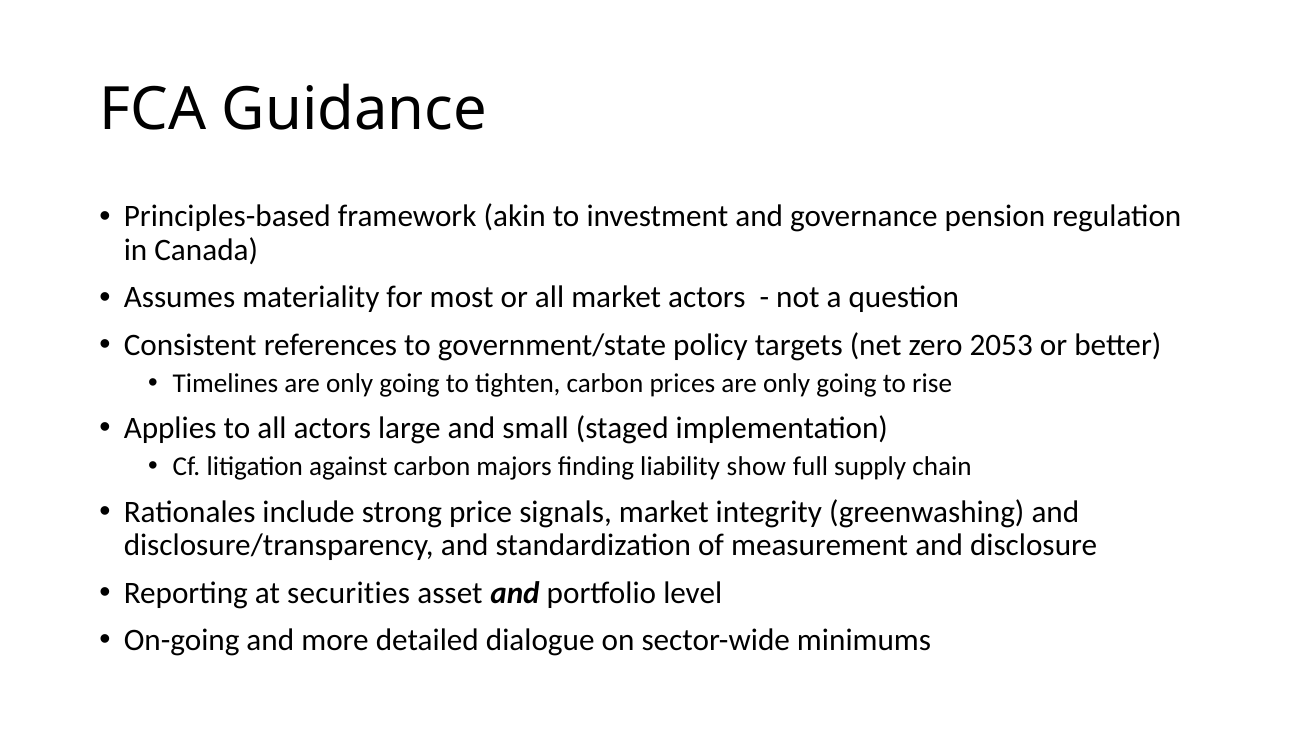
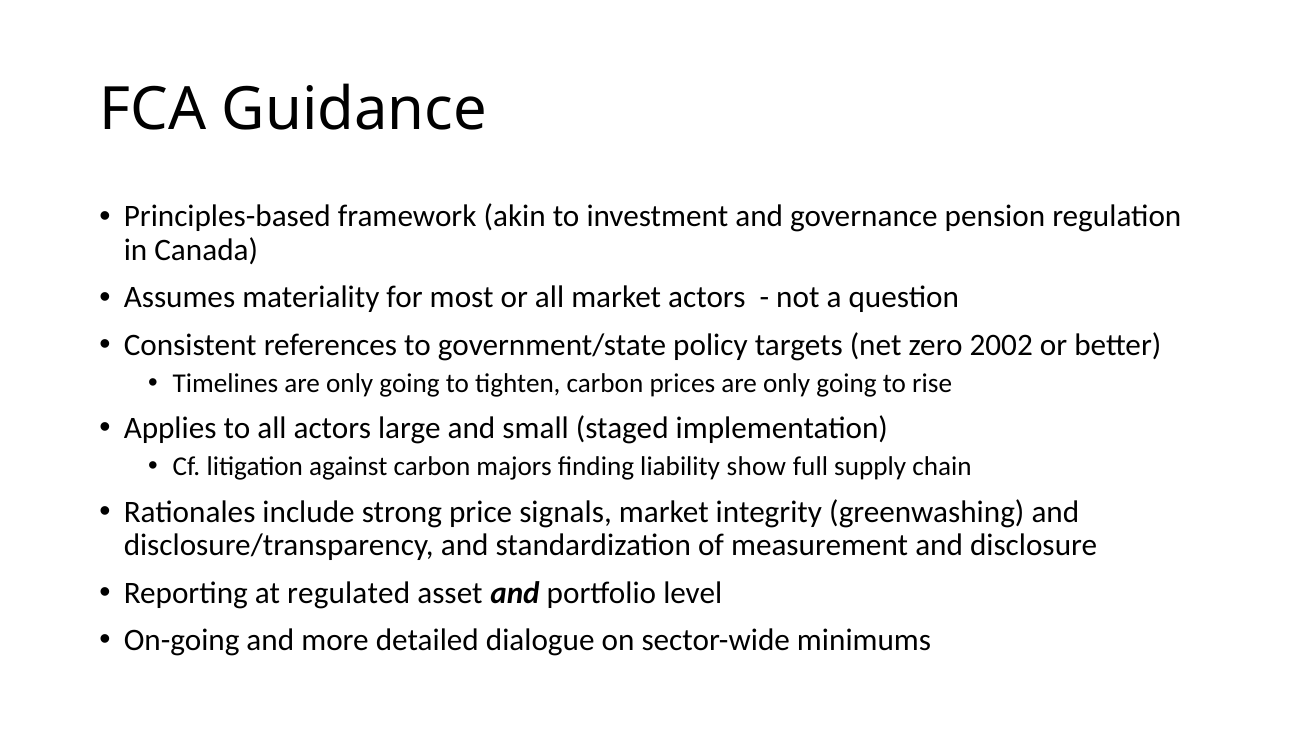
2053: 2053 -> 2002 (1001, 345)
securities: securities -> regulated (349, 593)
